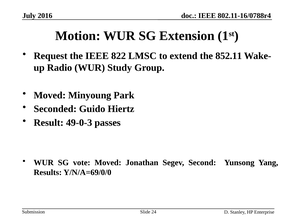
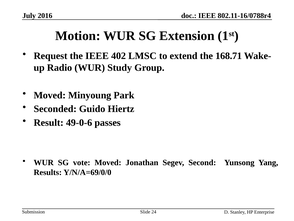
822: 822 -> 402 (119, 56)
852.11: 852.11 -> 168.71 (229, 56)
49-0-3: 49-0-3 -> 49-0-6 (79, 122)
